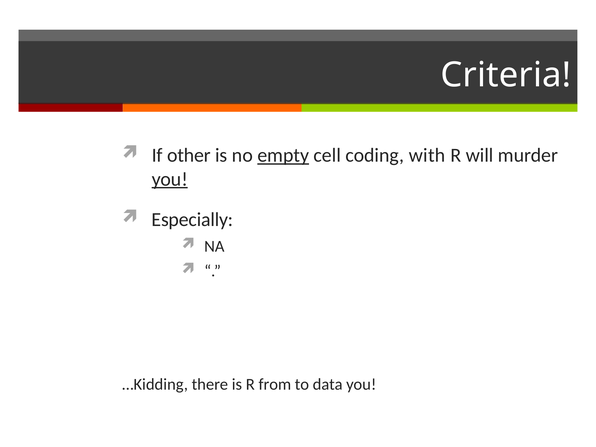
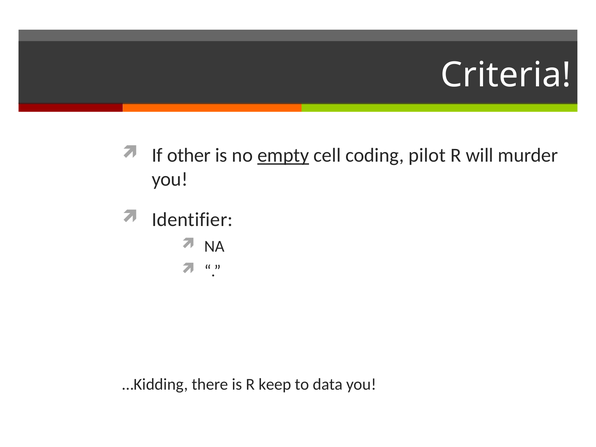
with: with -> pilot (427, 155)
you underline: present -> none (170, 179)
Especially: Especially -> Identifier (192, 220)
from: from -> keep (275, 384)
